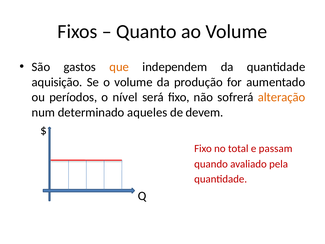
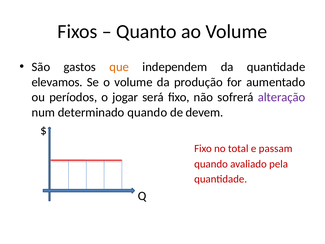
aquisição: aquisição -> elevamos (57, 82)
nível: nível -> jogar (125, 97)
alteração colour: orange -> purple (282, 97)
determinado aqueles: aqueles -> quando (147, 112)
